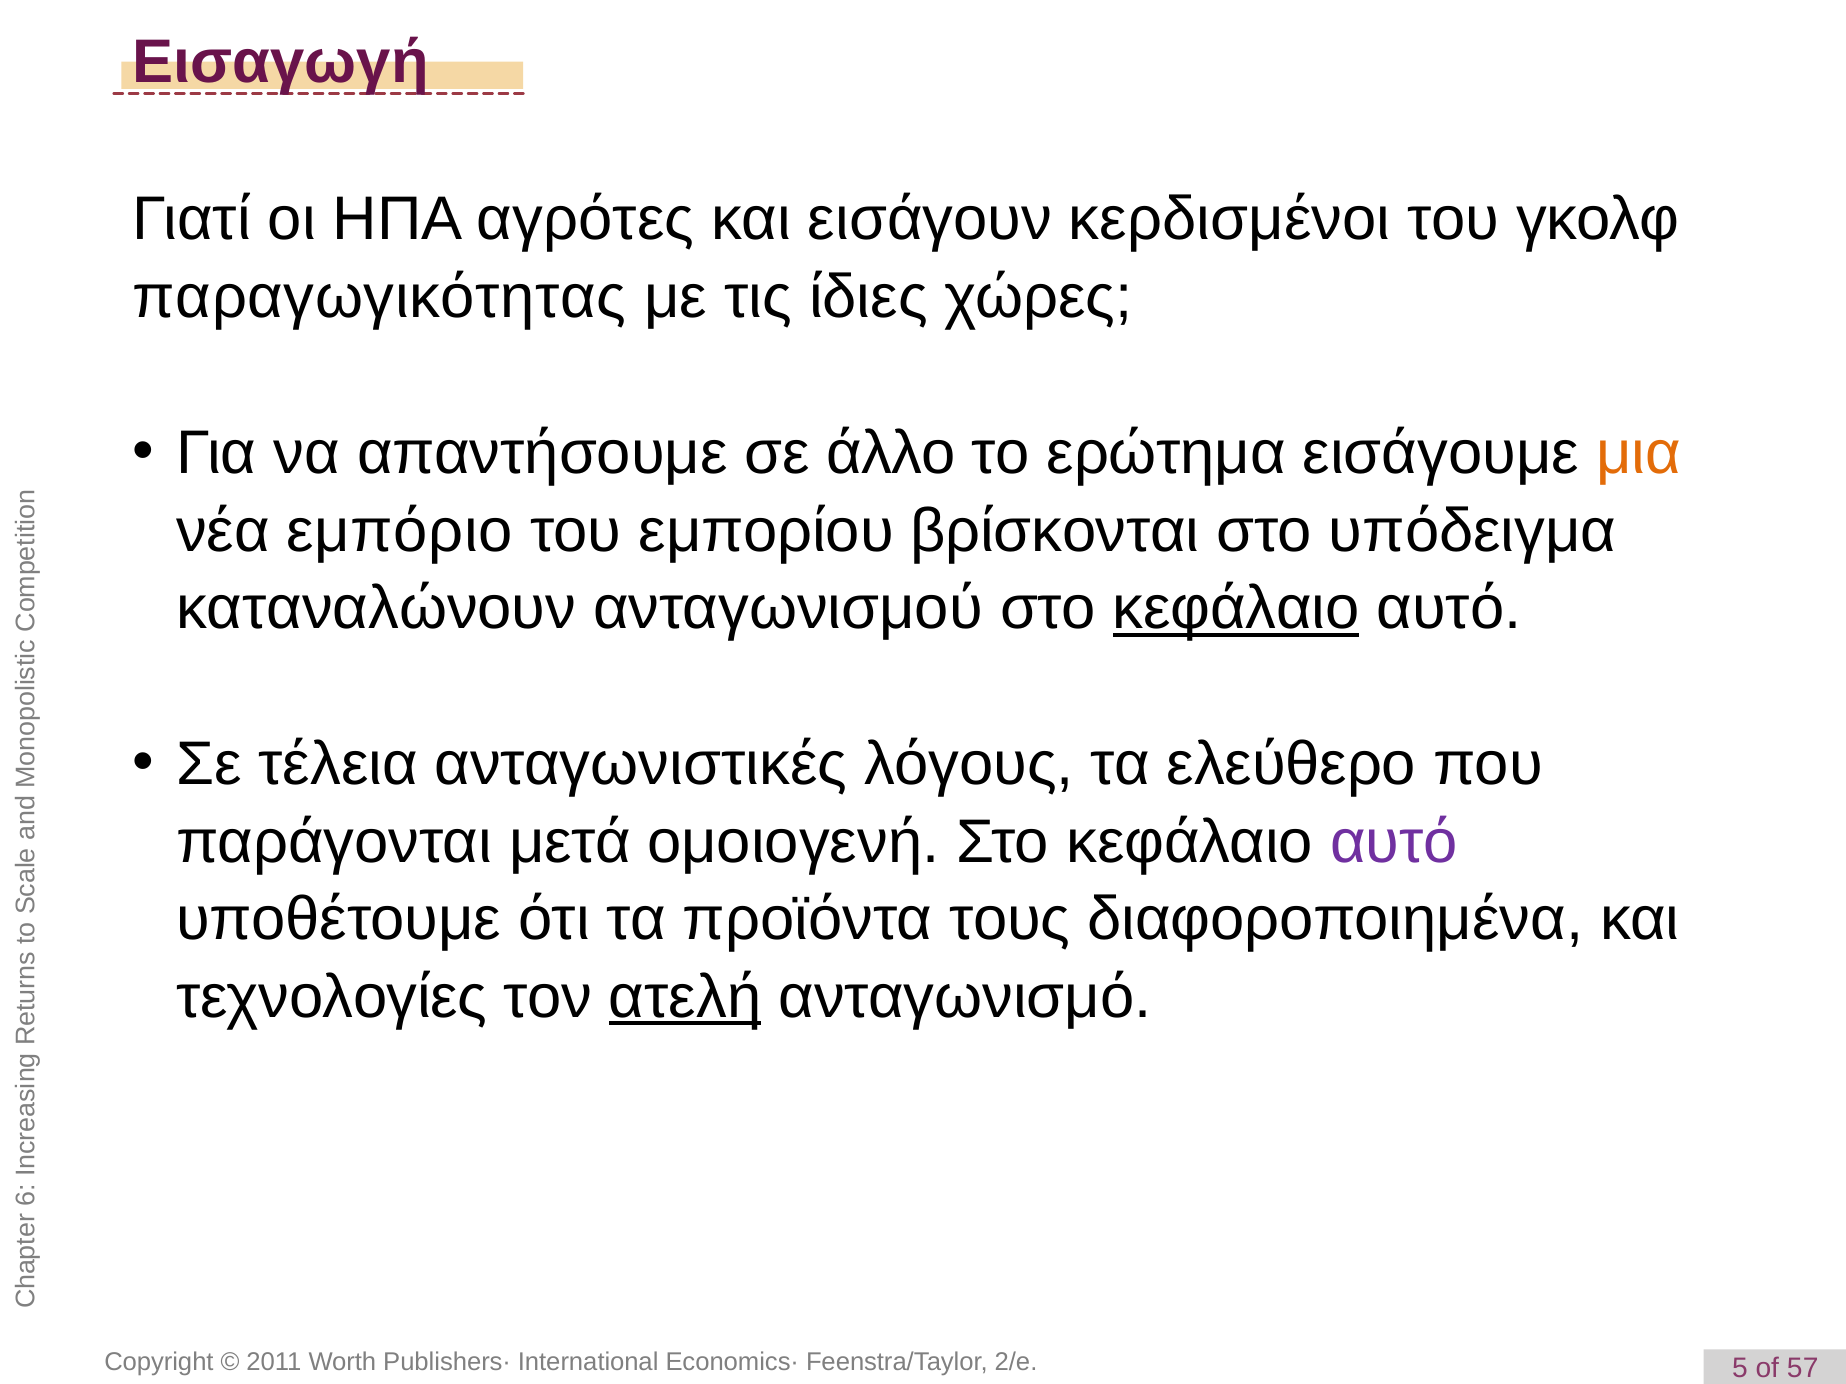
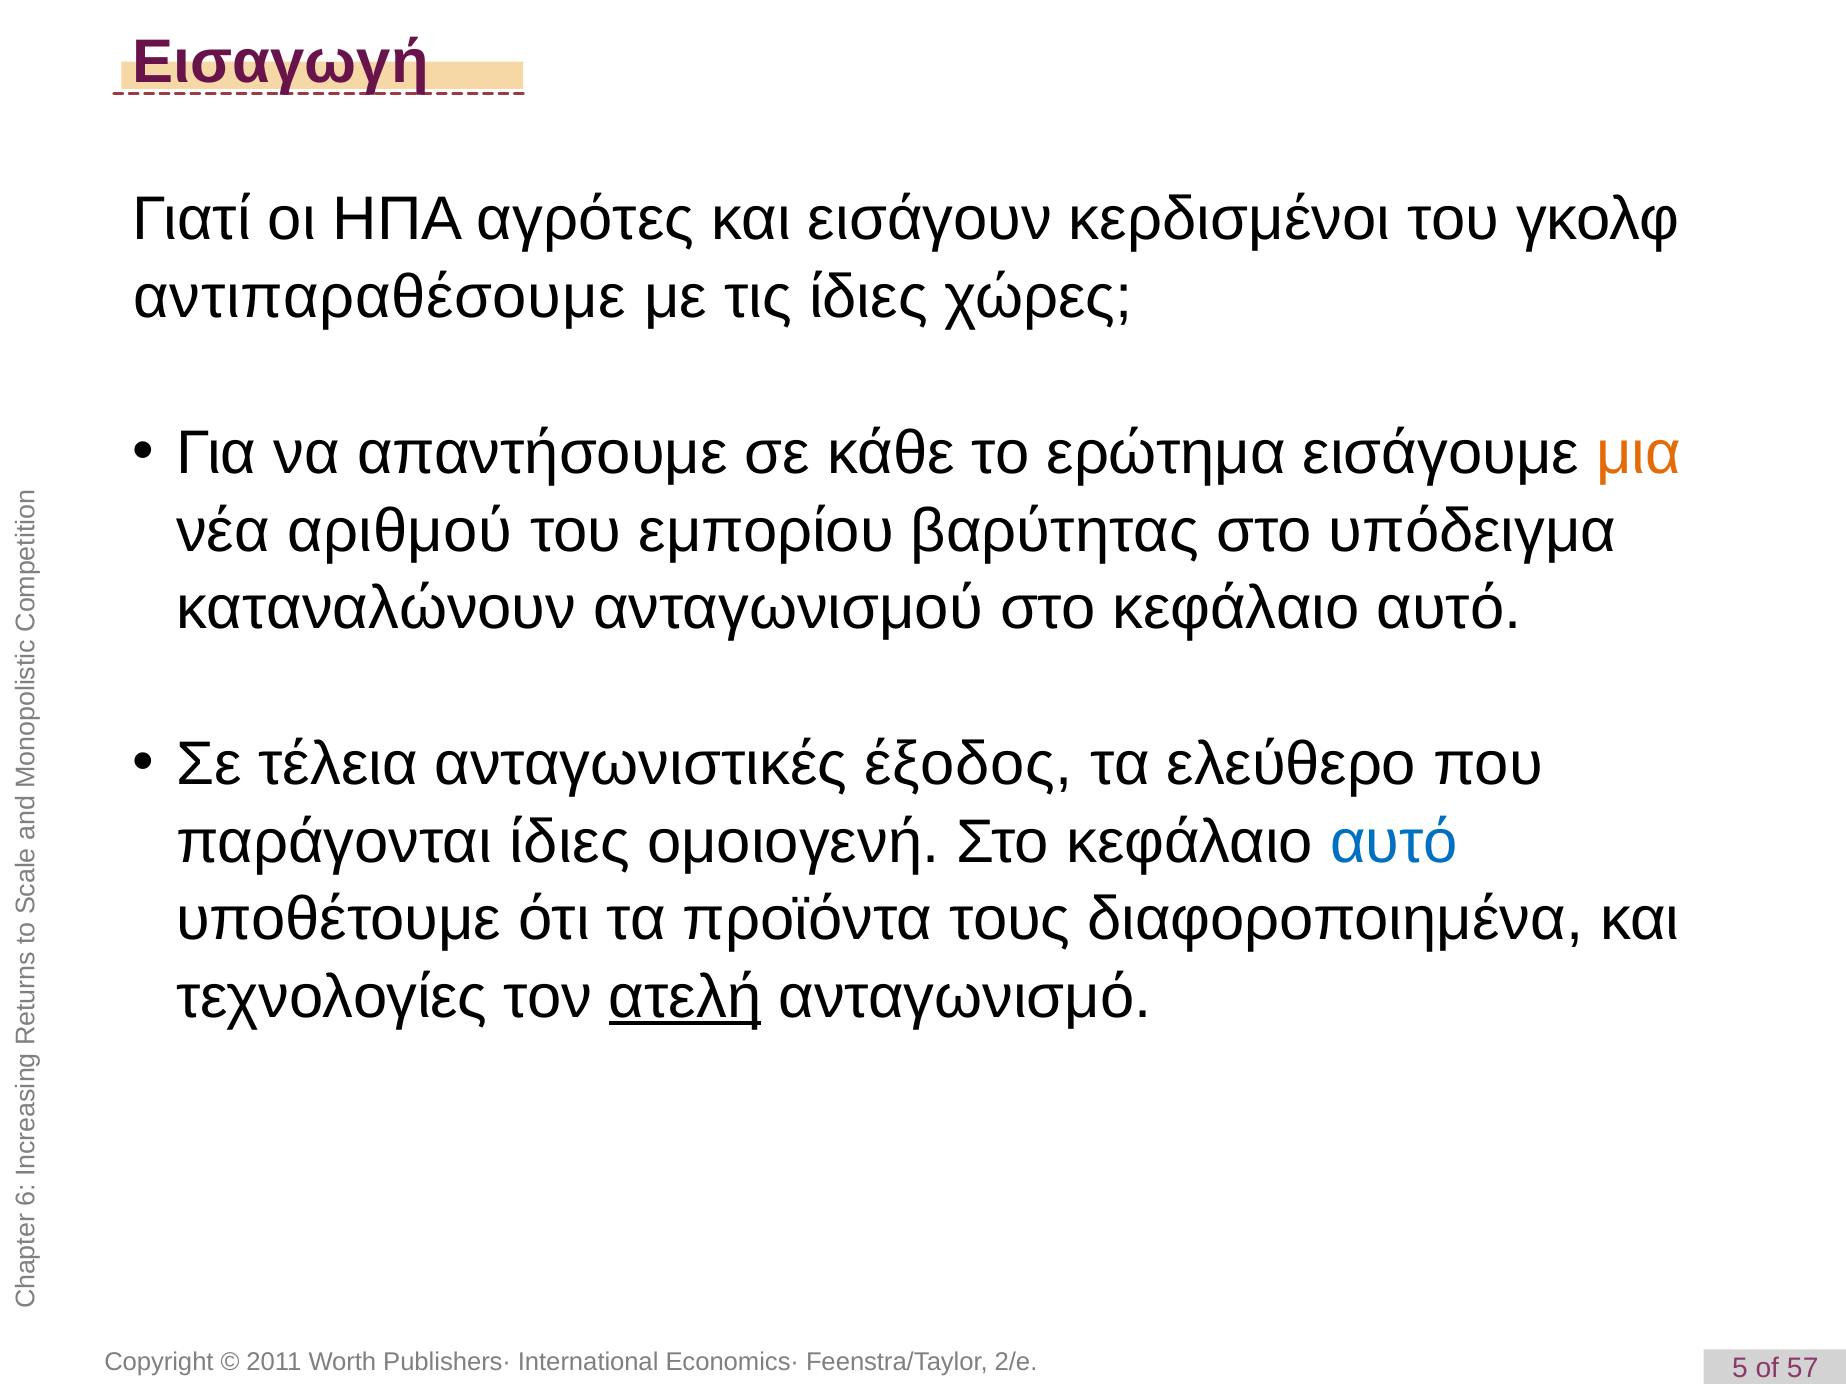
παραγωγικότητας: παραγωγικότητας -> αντιπαραθέσουμε (380, 297)
άλλο: άλλο -> κάθε (891, 453)
εμπόριο: εμπόριο -> αριθμού (400, 531)
βρίσκονται: βρίσκονται -> βαρύτητας (1055, 531)
κεφάλαιο underline: present -> none (1236, 608)
λόγους: λόγους -> έξοδος (969, 765)
παράγονται μετά: μετά -> ίδιες (570, 842)
αυτό colour: purple -> blue (1394, 842)
